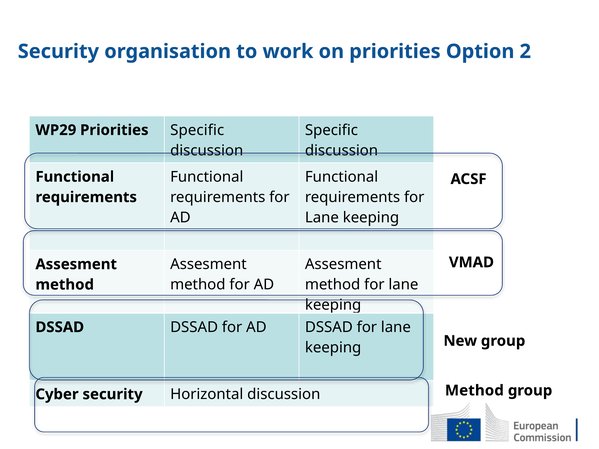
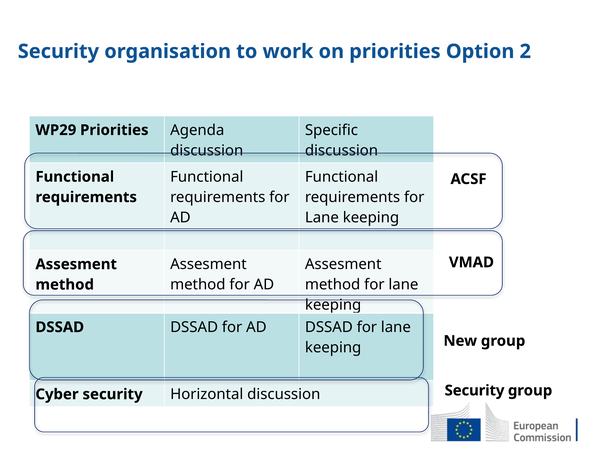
Priorities Specific: Specific -> Agenda (197, 130)
Method: Method -> Security (475, 391)
